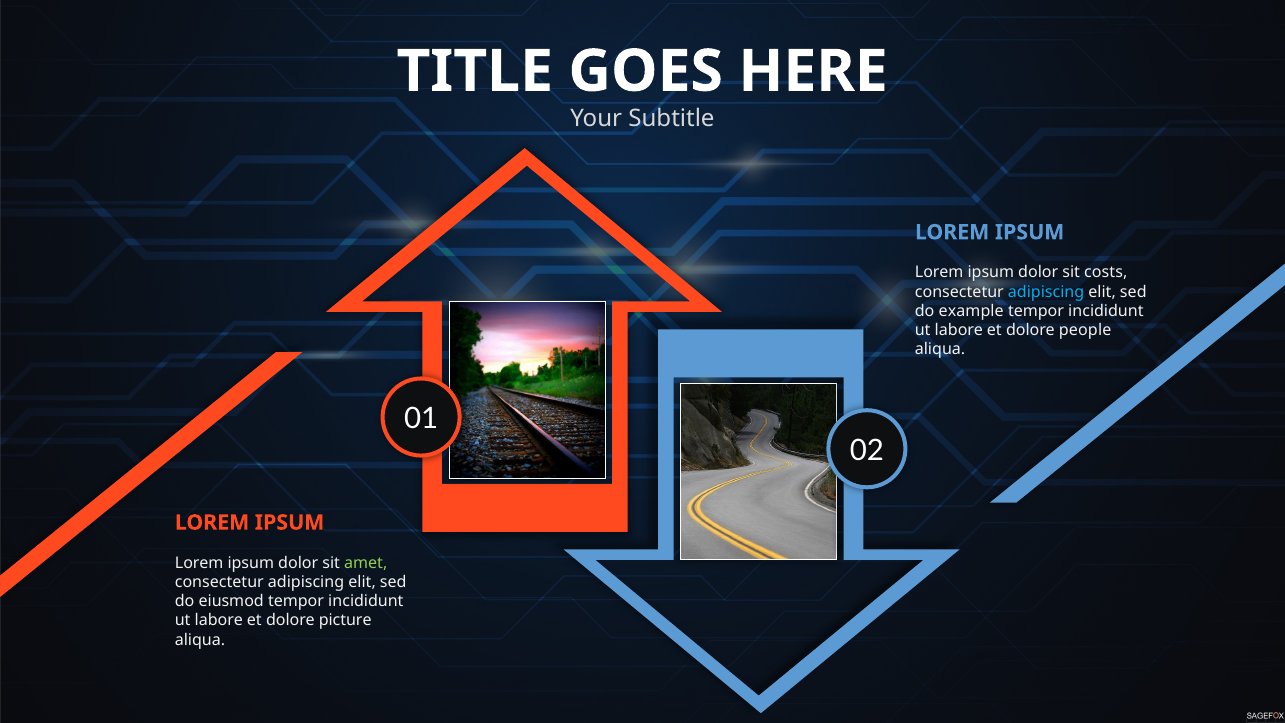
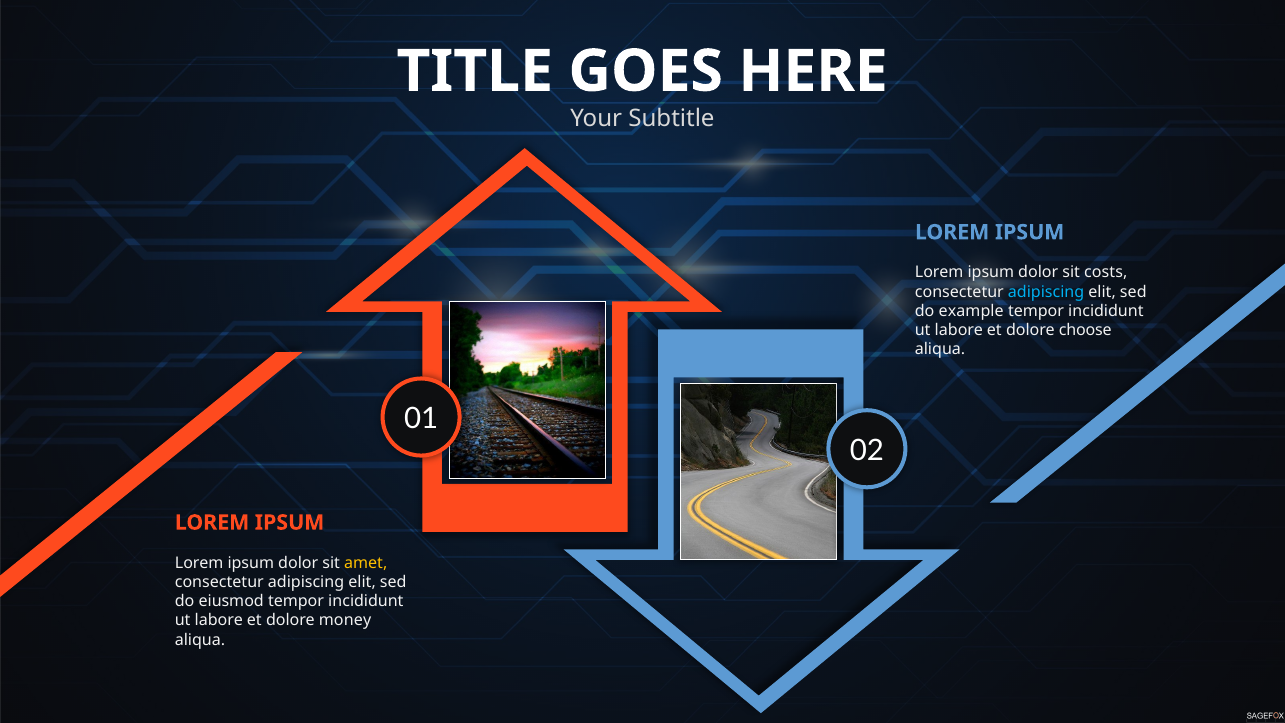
people: people -> choose (1085, 330)
amet colour: light green -> yellow (366, 563)
picture: picture -> money (345, 621)
